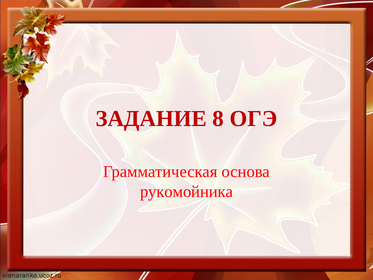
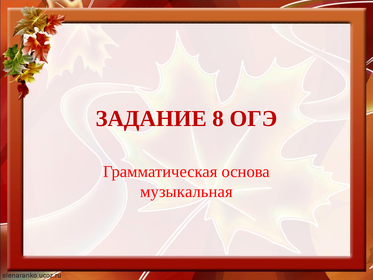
рукомойника: рукомойника -> музыкальная (186, 191)
